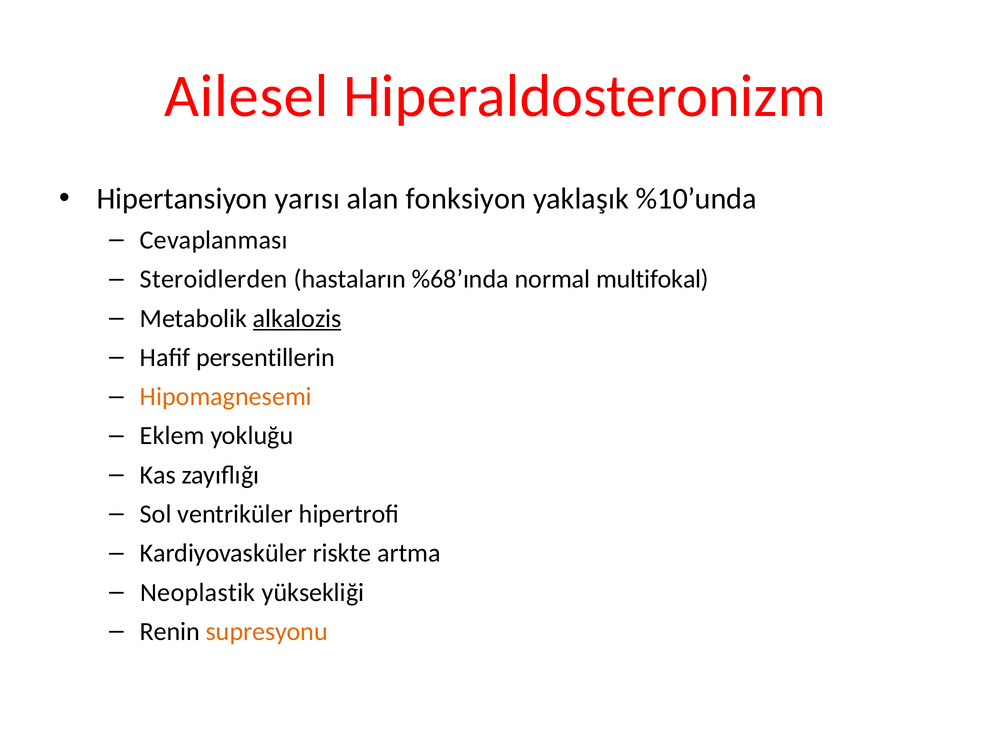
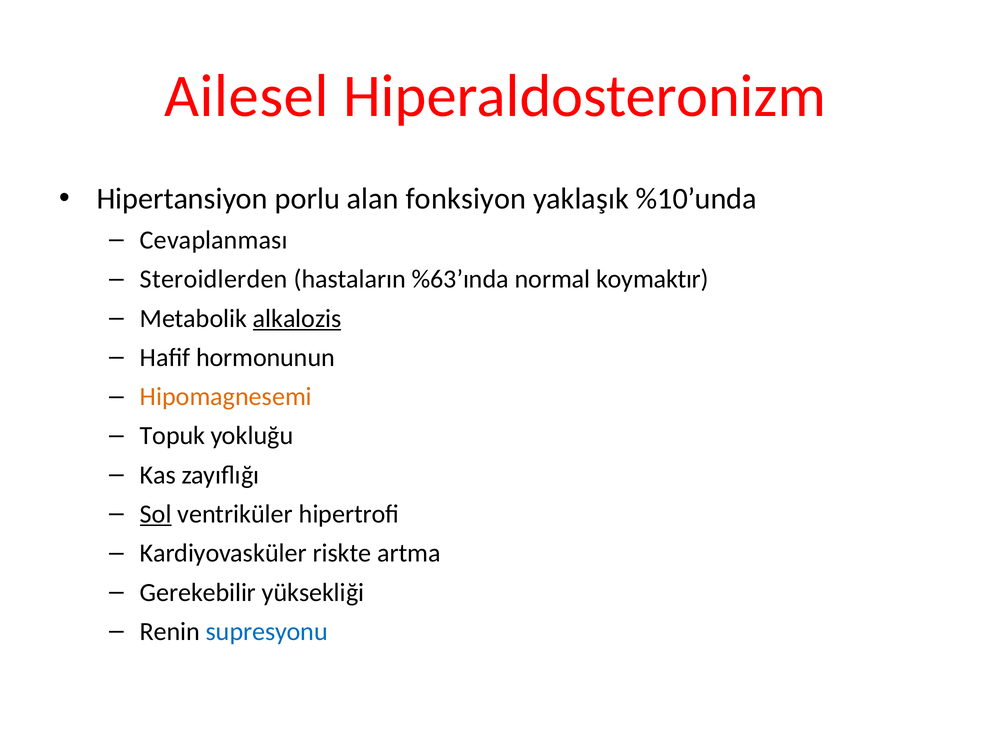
yarısı: yarısı -> porlu (307, 199)
%68’ında: %68’ında -> %63’ında (460, 279)
multifokal: multifokal -> koymaktır (653, 279)
persentillerin: persentillerin -> hormonunun (265, 357)
Eklem: Eklem -> Topuk (172, 435)
Sol underline: none -> present (156, 514)
Neoplastik: Neoplastik -> Gerekebilir (198, 592)
supresyonu colour: orange -> blue (267, 631)
